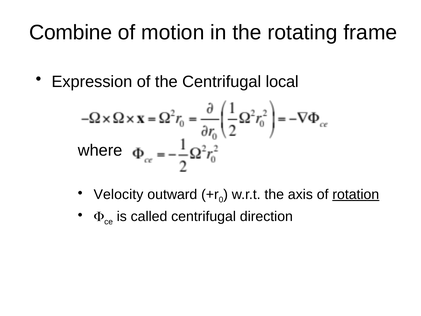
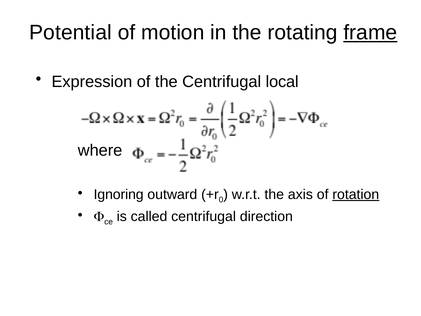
Combine: Combine -> Potential (70, 33)
frame underline: none -> present (370, 33)
Velocity: Velocity -> Ignoring (119, 194)
